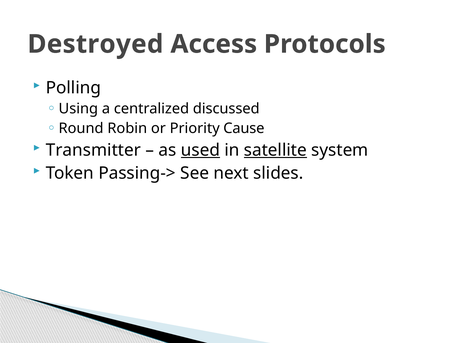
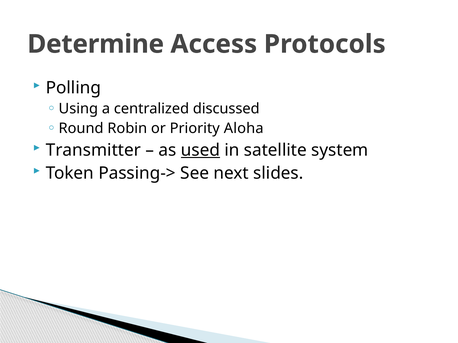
Destroyed: Destroyed -> Determine (96, 44)
Cause: Cause -> Aloha (244, 129)
satellite underline: present -> none (275, 150)
